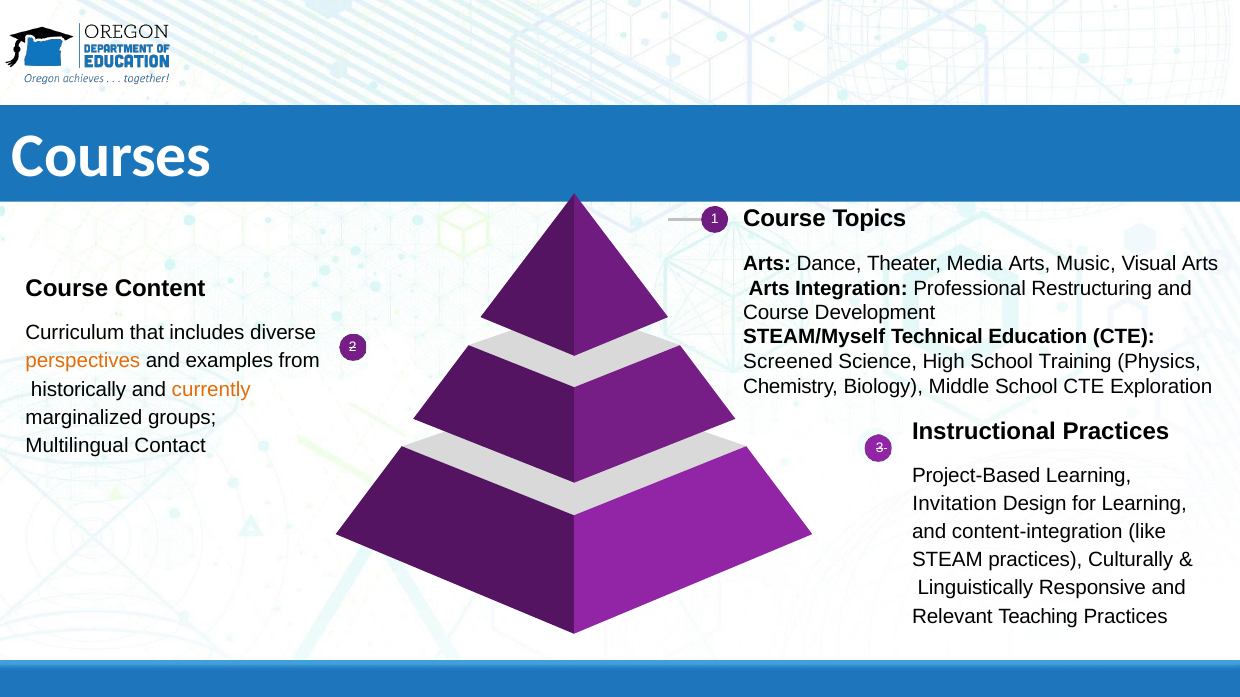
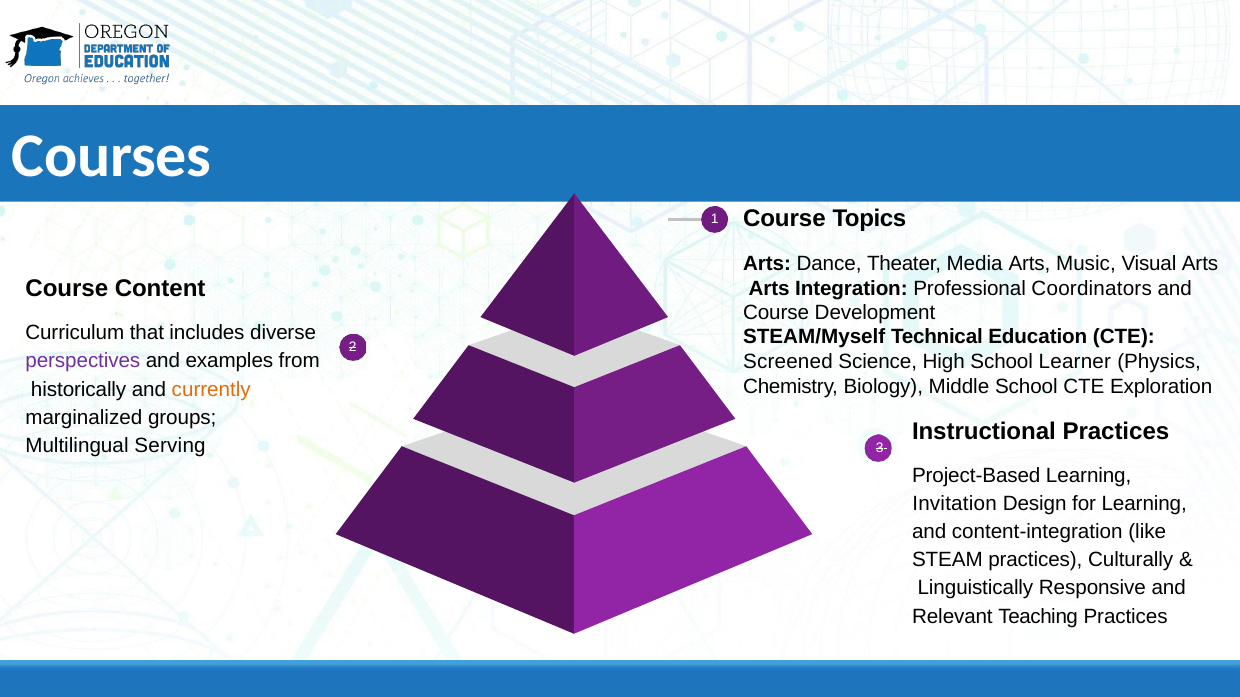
Restructuring: Restructuring -> Coordinators (1092, 289)
perspectives colour: orange -> purple (83, 361)
Training: Training -> Learner (1075, 362)
Contact: Contact -> Serving (170, 446)
